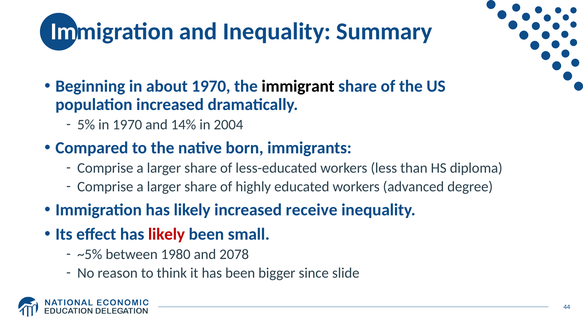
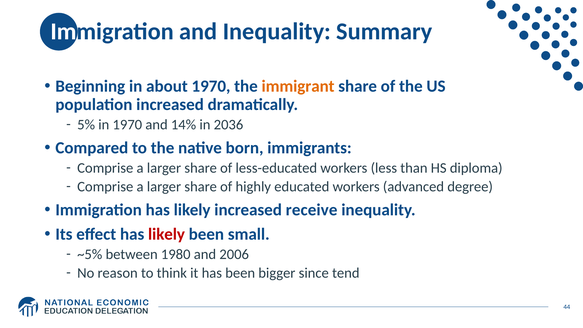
immigrant colour: black -> orange (298, 86)
2004: 2004 -> 2036 (228, 125)
2078: 2078 -> 2006 (234, 254)
slide: slide -> tend (346, 273)
